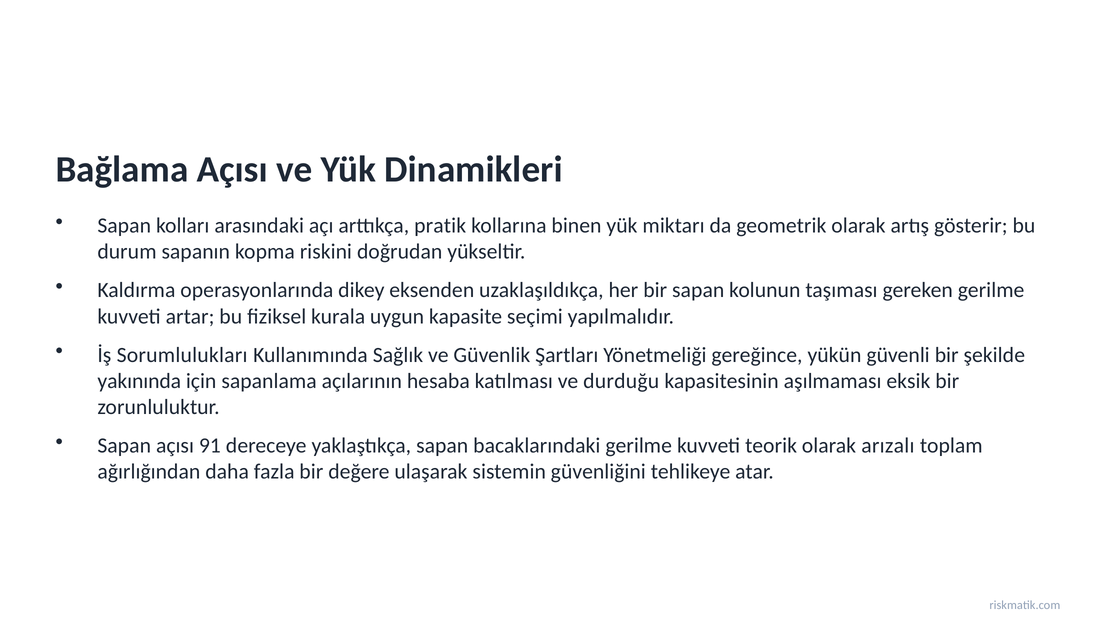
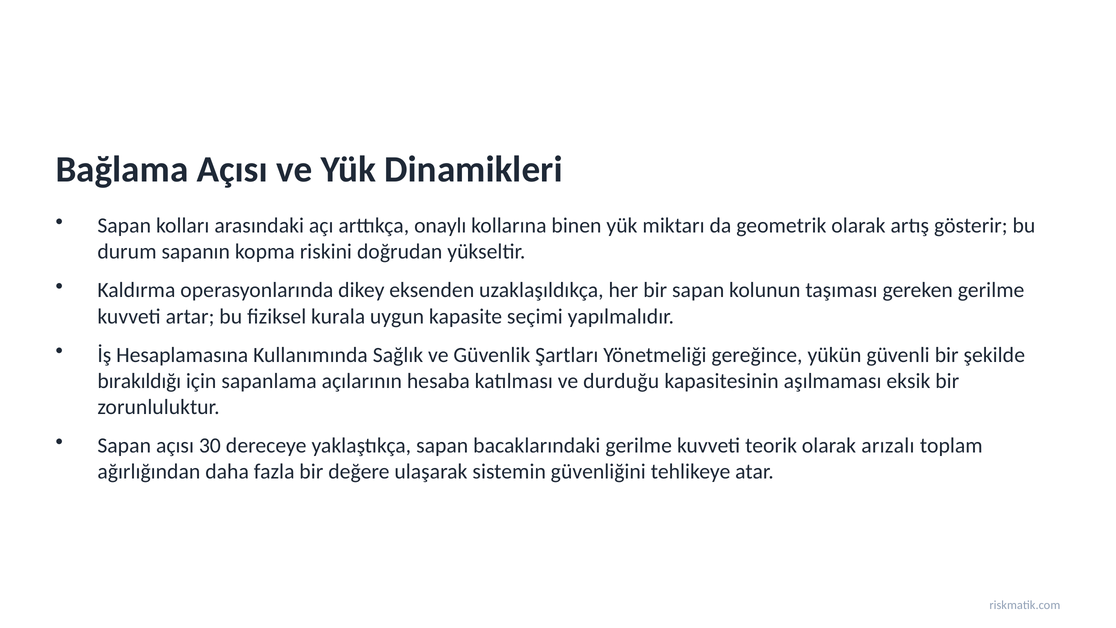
pratik: pratik -> onaylı (440, 226)
Sorumlulukları: Sorumlulukları -> Hesaplamasına (182, 355)
yakınında: yakınında -> bırakıldığı (139, 381)
91: 91 -> 30 (210, 445)
